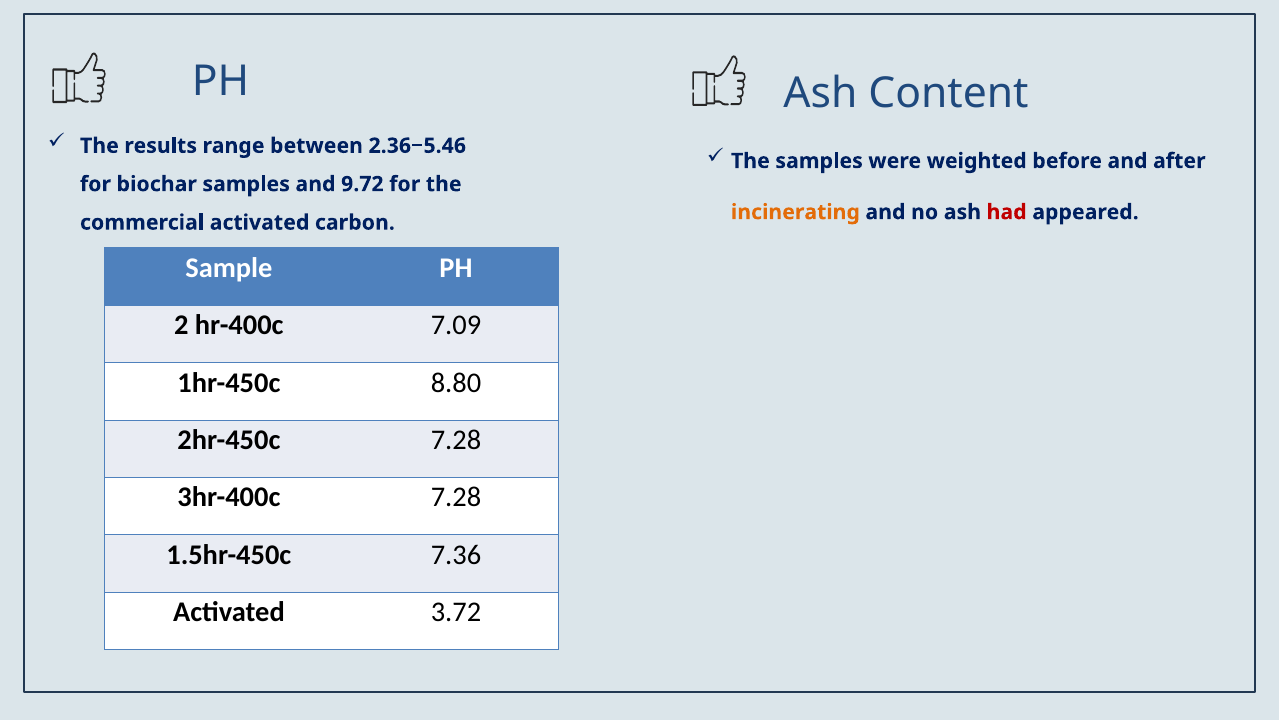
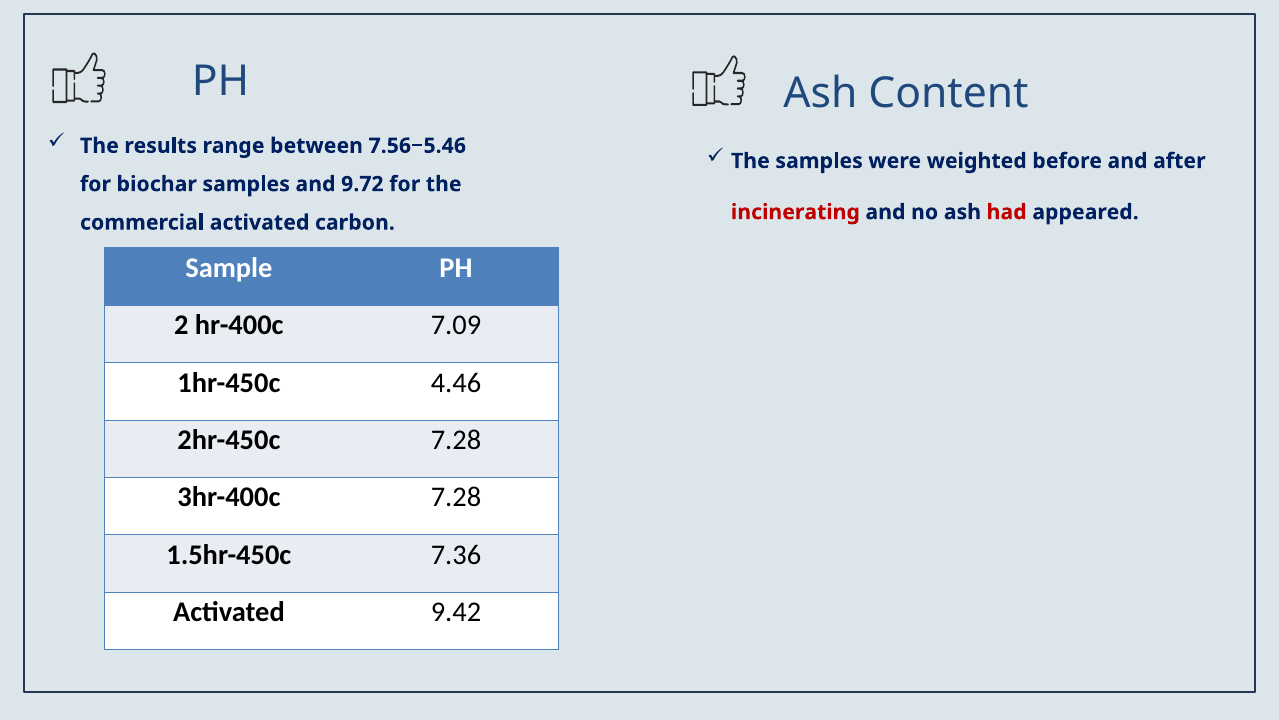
2.36−5.46: 2.36−5.46 -> 7.56−5.46 (417, 146)
incinerating colour: orange -> red (795, 212)
8.80: 8.80 -> 4.46 (456, 382)
3.72: 3.72 -> 9.42 (456, 612)
